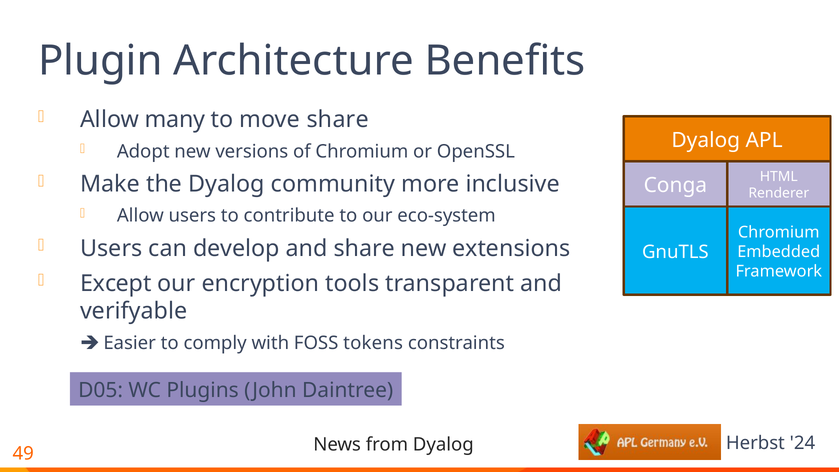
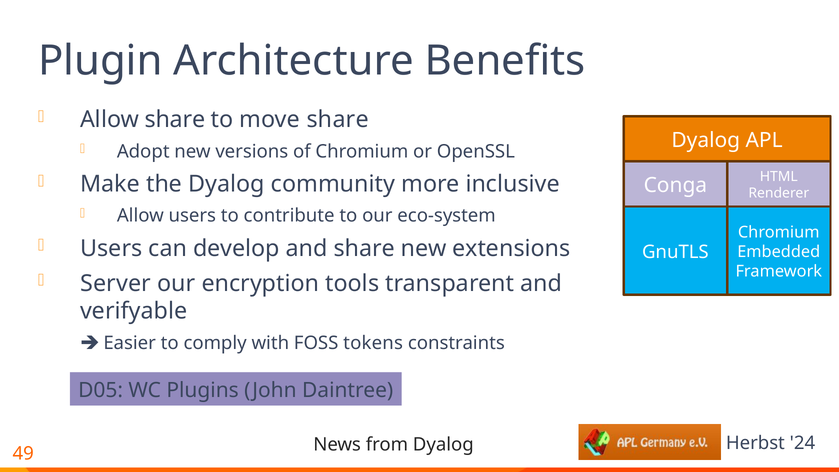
Allow many: many -> share (175, 120)
Except: Except -> Server (116, 283)
